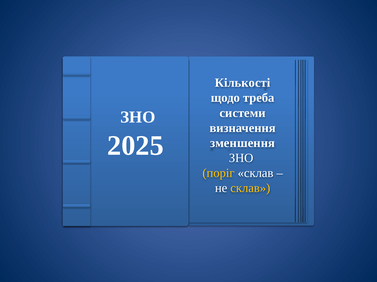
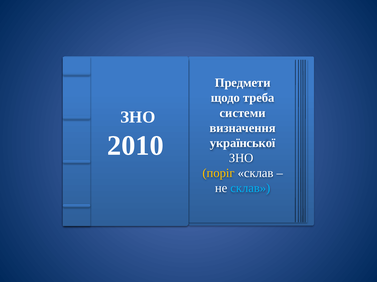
Кількості: Кількості -> Предмети (243, 83)
2025: 2025 -> 2010 (135, 146)
зменшення: зменшення -> української (243, 143)
склав colour: yellow -> light blue (250, 189)
